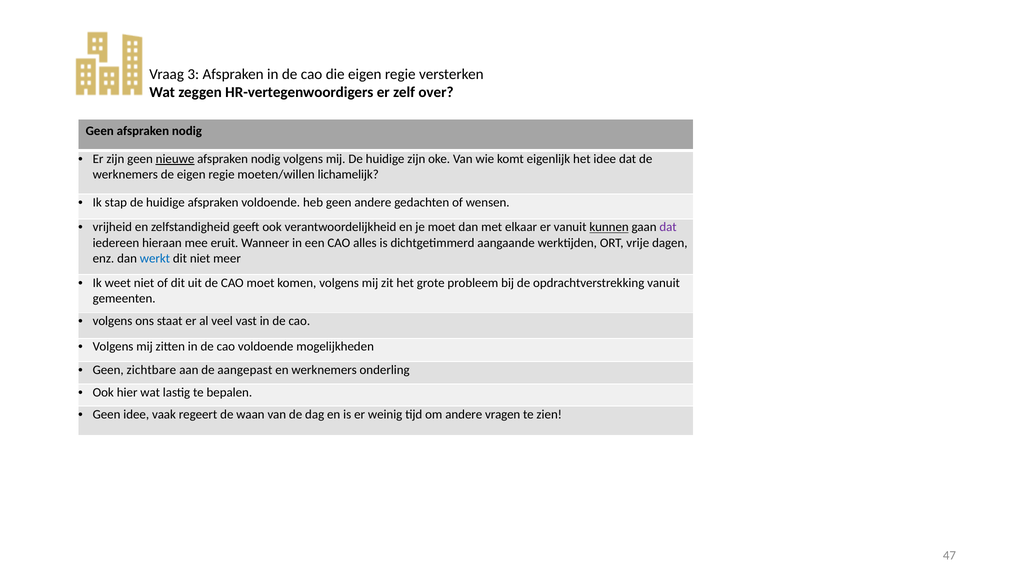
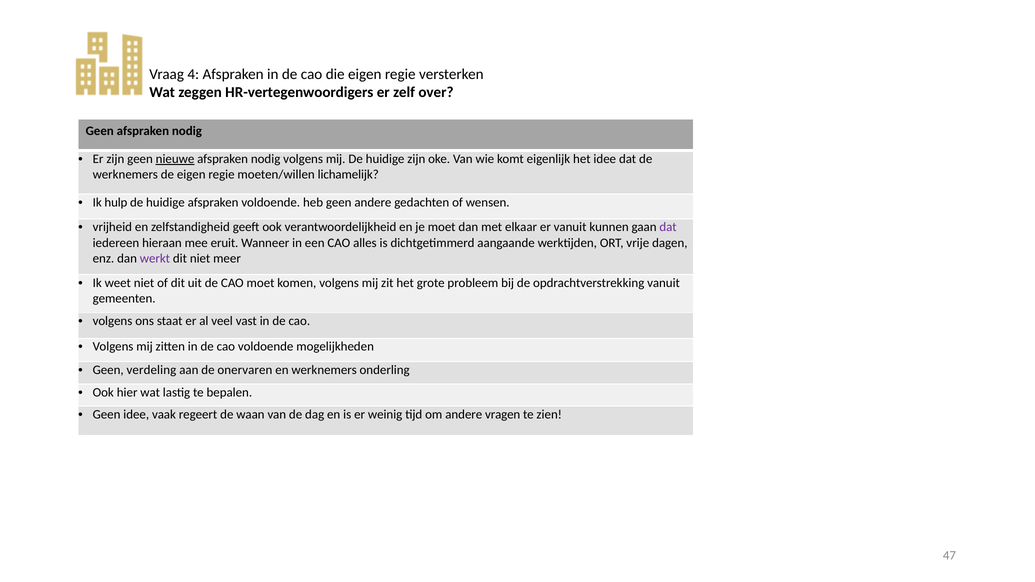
3: 3 -> 4 (193, 74)
stap: stap -> hulp (116, 202)
kunnen underline: present -> none (609, 227)
werkt colour: blue -> purple (155, 259)
zichtbare: zichtbare -> verdeling (151, 370)
aangepast: aangepast -> onervaren (245, 370)
